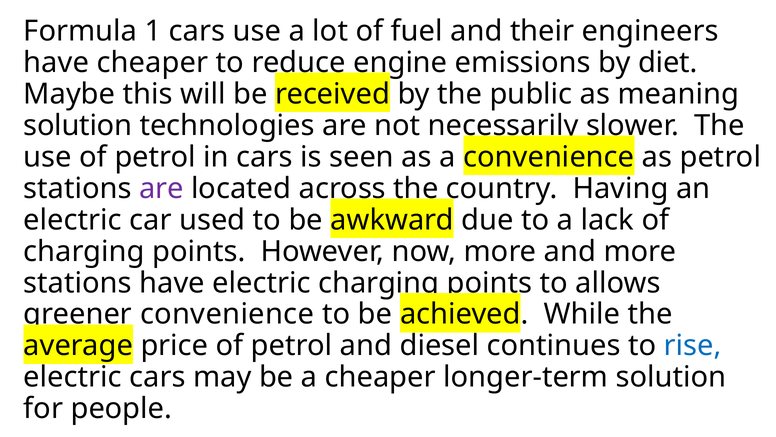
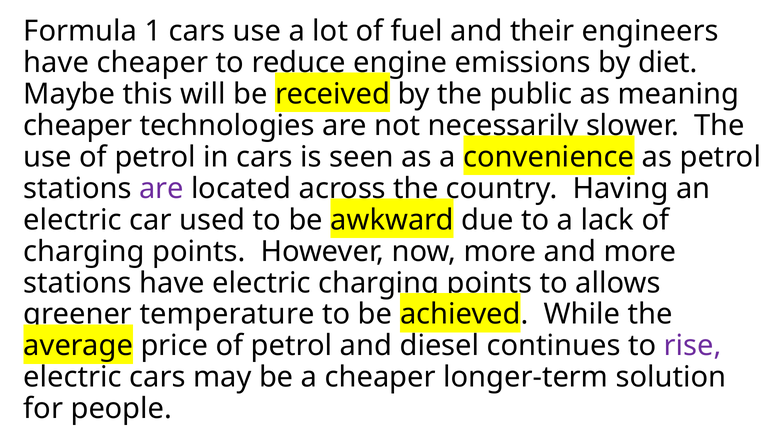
solution: solution -> cheaper (78, 125)
convenience: convenience -> temperature (227, 314)
rise colour: blue -> purple (693, 345)
